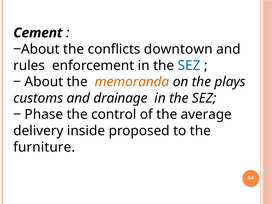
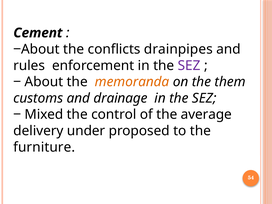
downtown: downtown -> drainpipes (178, 49)
SEZ colour: blue -> purple (189, 66)
plays: plays -> them (230, 82)
Phase: Phase -> Mixed (44, 114)
inside: inside -> under (86, 131)
